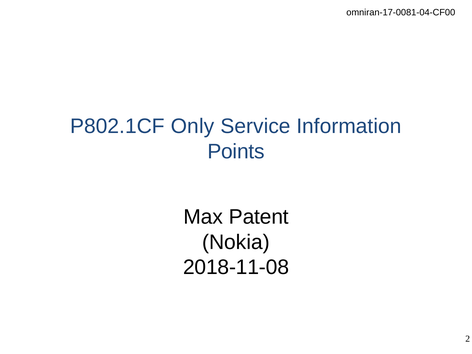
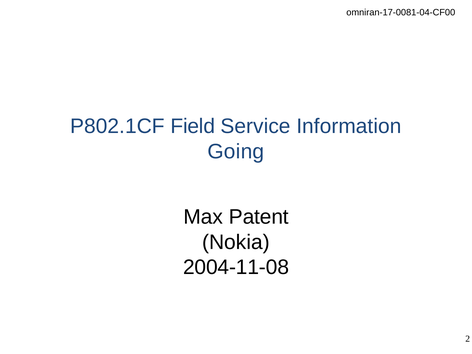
Only: Only -> Field (193, 126)
Points: Points -> Going (236, 152)
2018-11-08: 2018-11-08 -> 2004-11-08 (236, 267)
